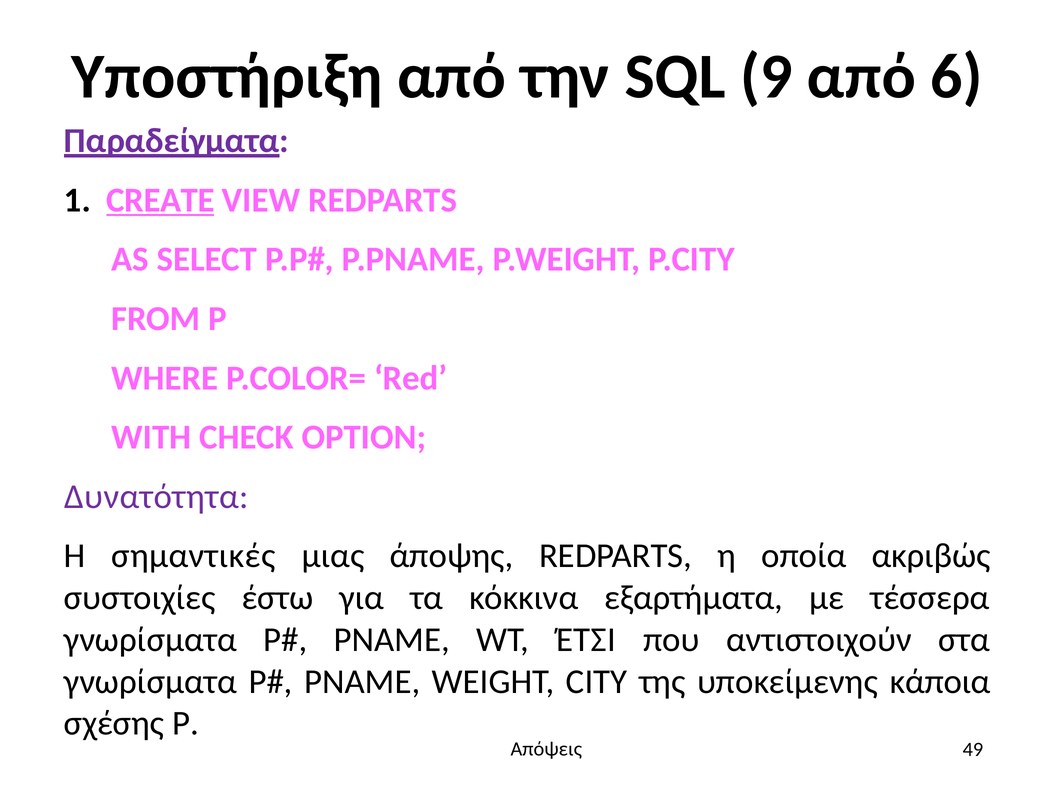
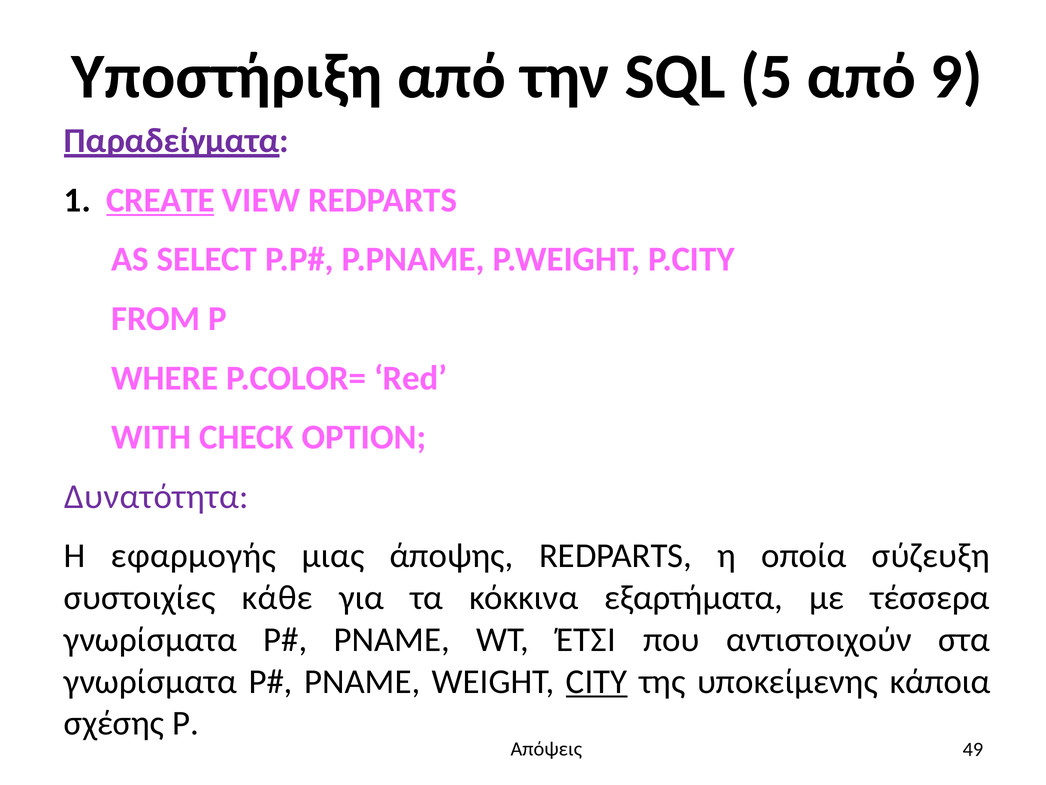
9: 9 -> 5 (766, 76)
6: 6 -> 9 (956, 76)
σημαντικές: σημαντικές -> εφαρμογής (193, 556)
ακριβώς: ακριβώς -> σύζευξη (931, 556)
έστω: έστω -> κάθε (277, 597)
CITY underline: none -> present (597, 681)
